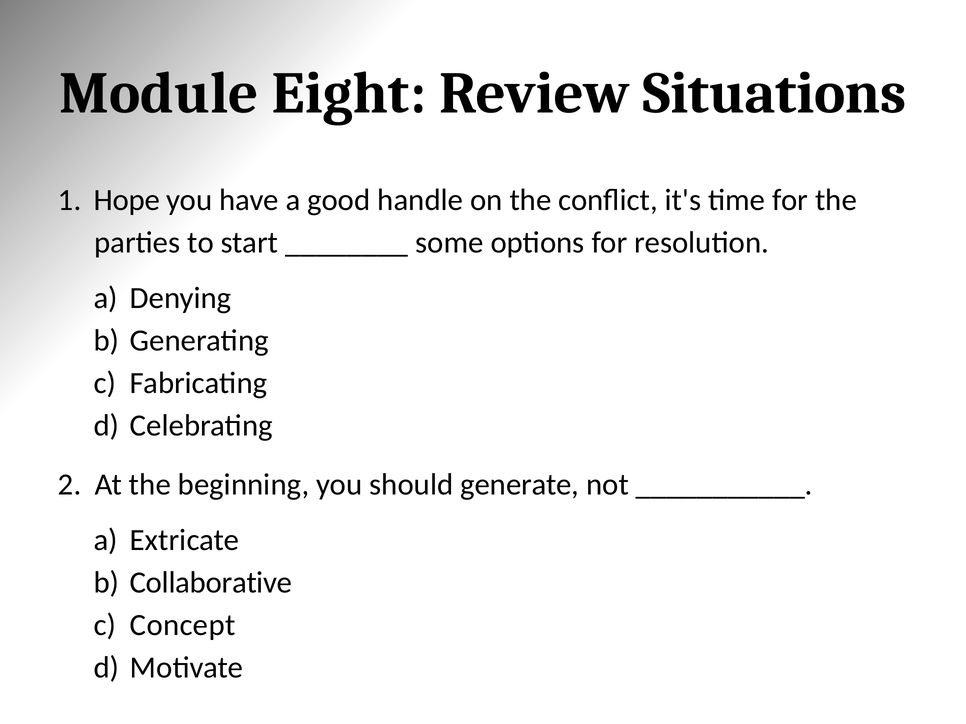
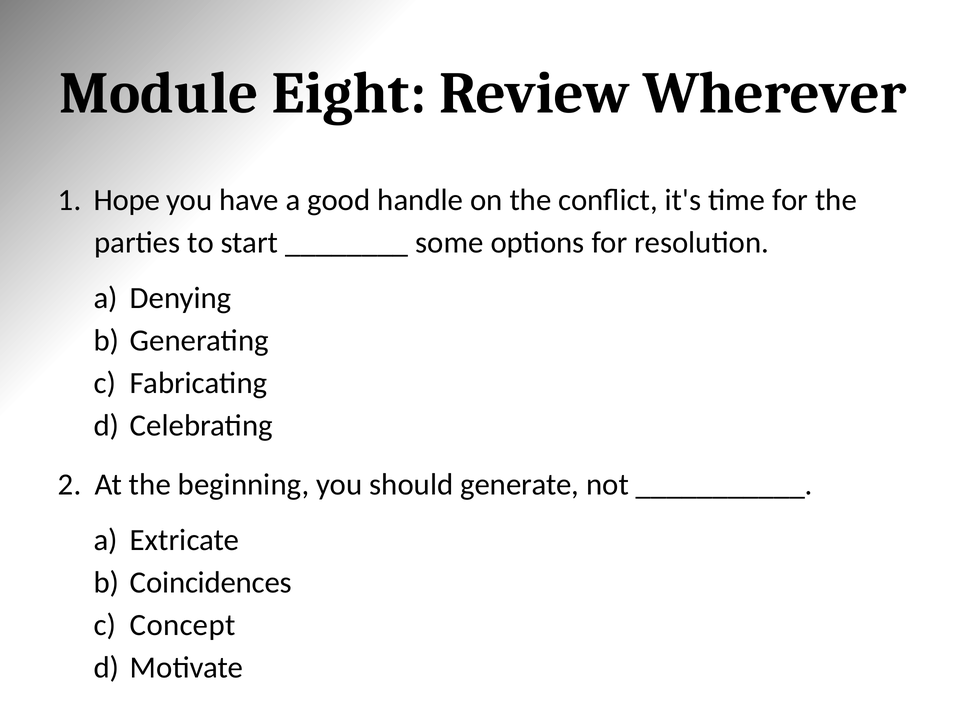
Situations: Situations -> Wherever (775, 94)
Collaborative: Collaborative -> Coincidences (211, 583)
